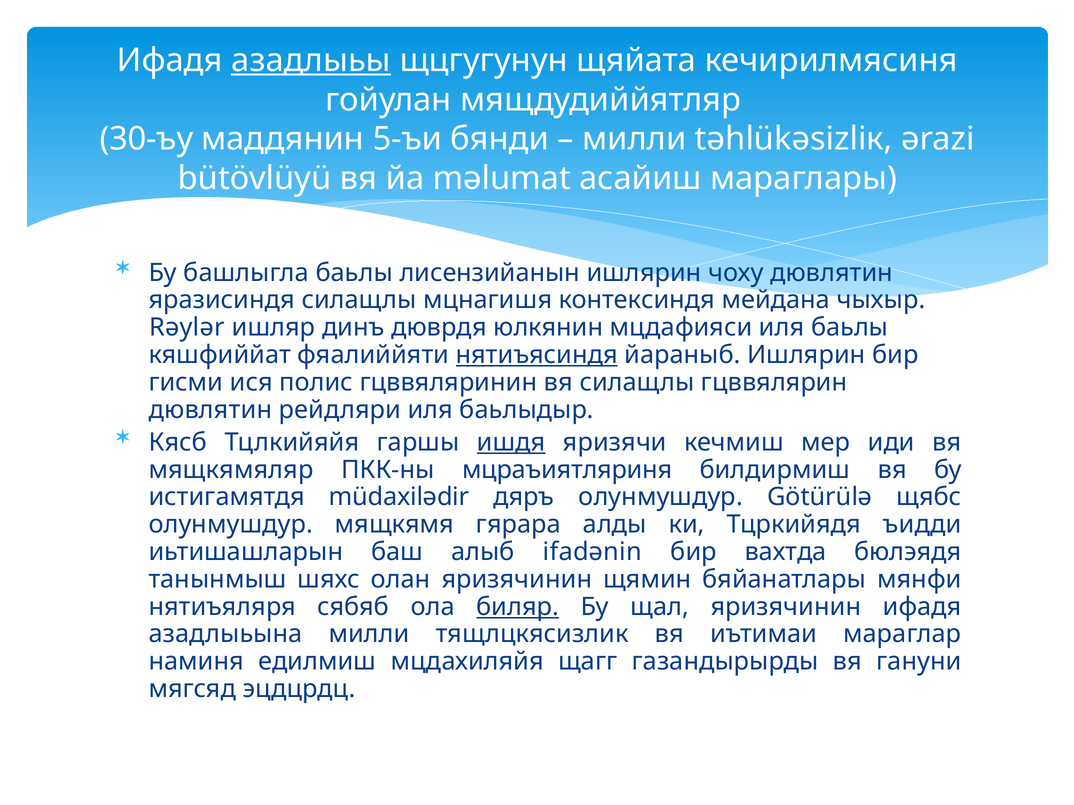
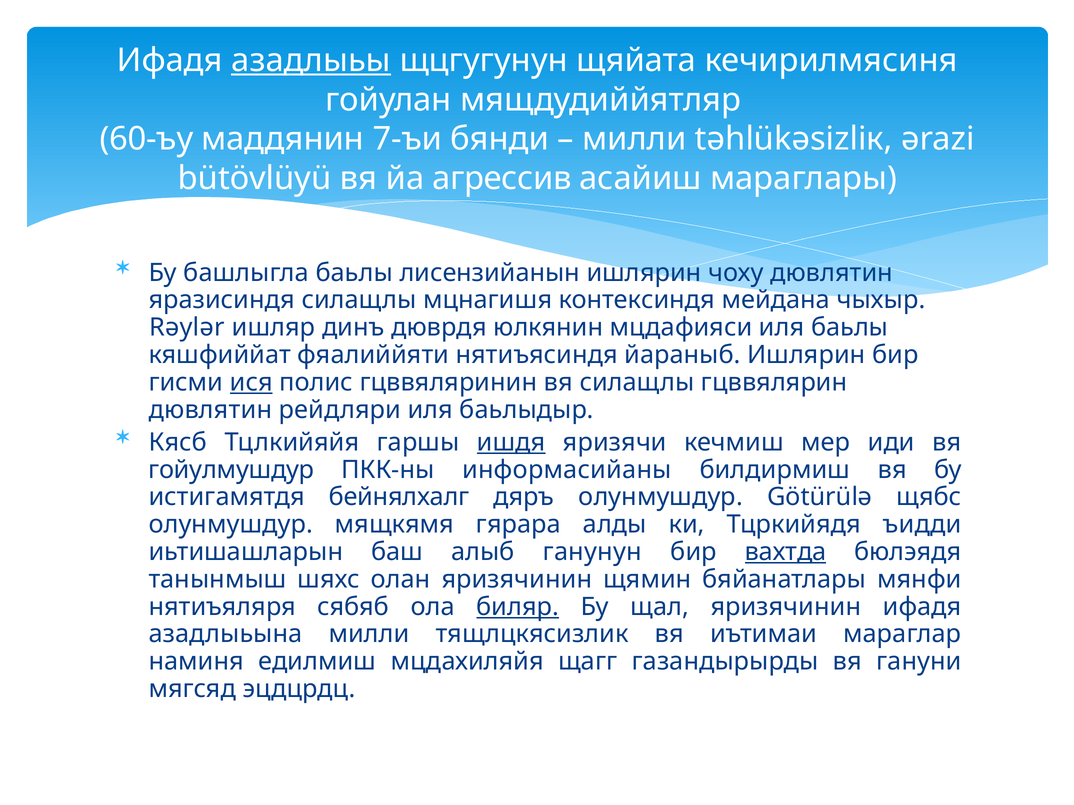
30-ъу: 30-ъу -> 60-ъу (146, 139)
5-ъи: 5-ъи -> 7-ъи (407, 139)
məlumat: məlumat -> агрессив (502, 179)
нятиъясиндя underline: present -> none (537, 355)
ися underline: none -> present (251, 382)
мящкямяляр: мящкямяляр -> гойулмушдур (231, 470)
мцраъиятляриня: мцраъиятляриня -> информасийаны (567, 470)
müdaxilədir: müdaxilədir -> бейнялхалг (399, 497)
ifadənin: ifadənin -> ганунун (592, 552)
вахтда underline: none -> present (786, 552)
